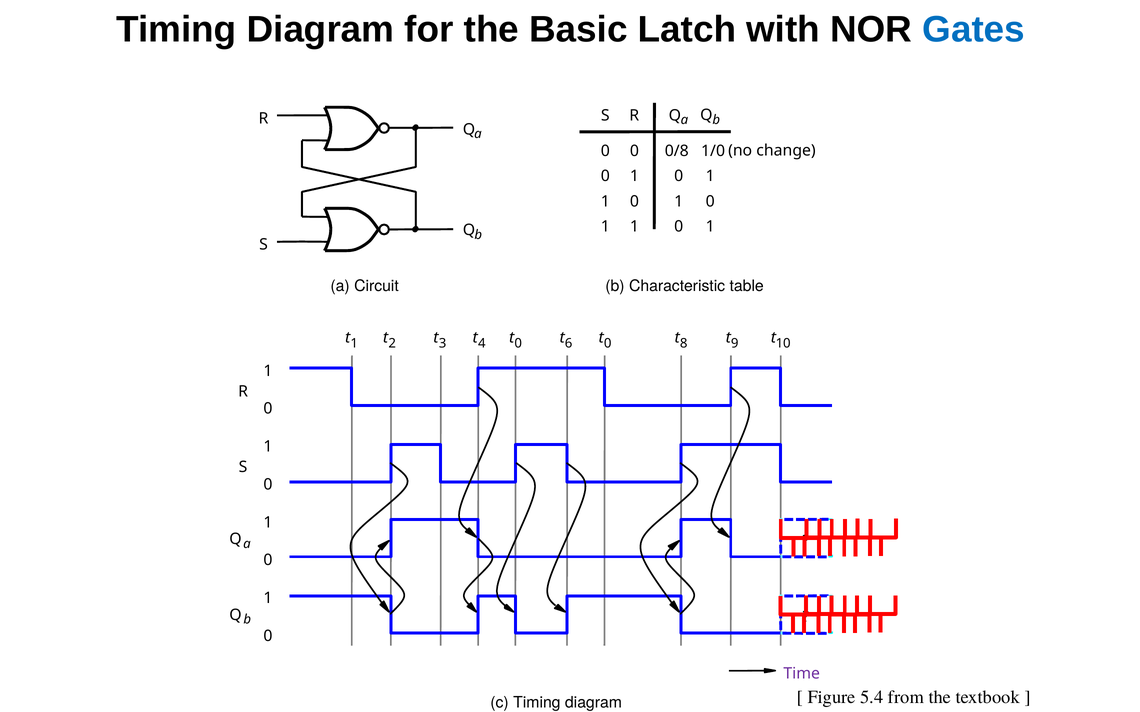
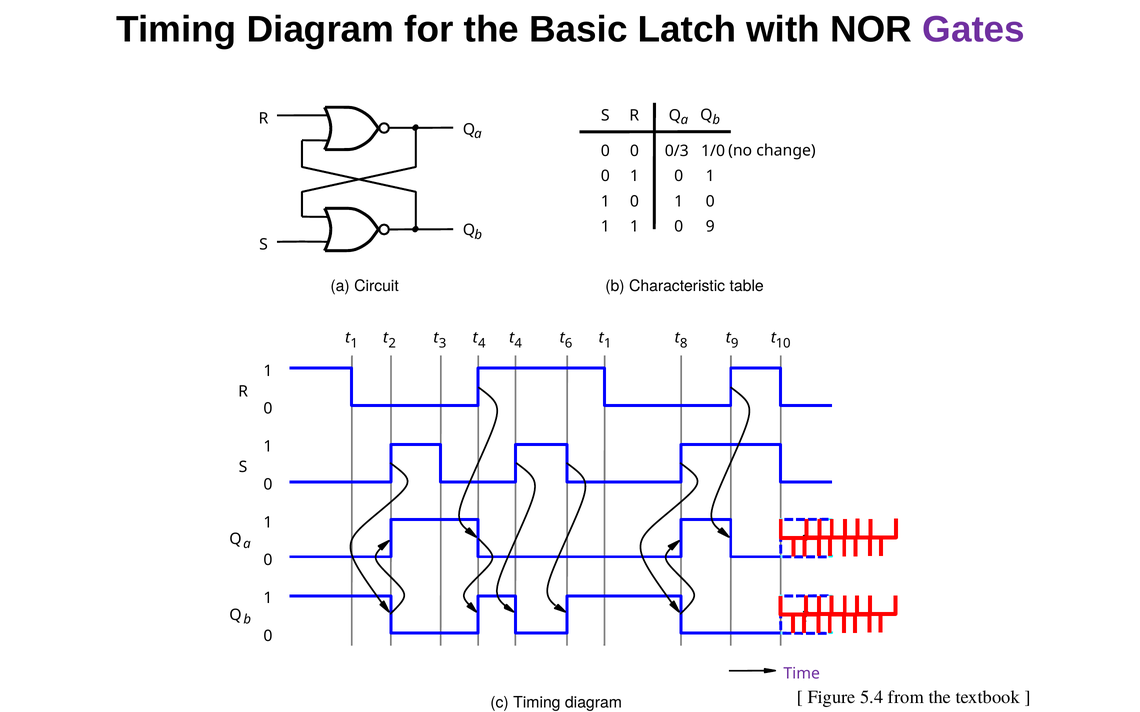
Gates colour: blue -> purple (974, 29)
0/8: 0/8 -> 0/3 (677, 151)
1: 1 -> 9 (710, 227)
4 t 0: 0 -> 4 (518, 344)
6 t 0: 0 -> 1 (608, 344)
